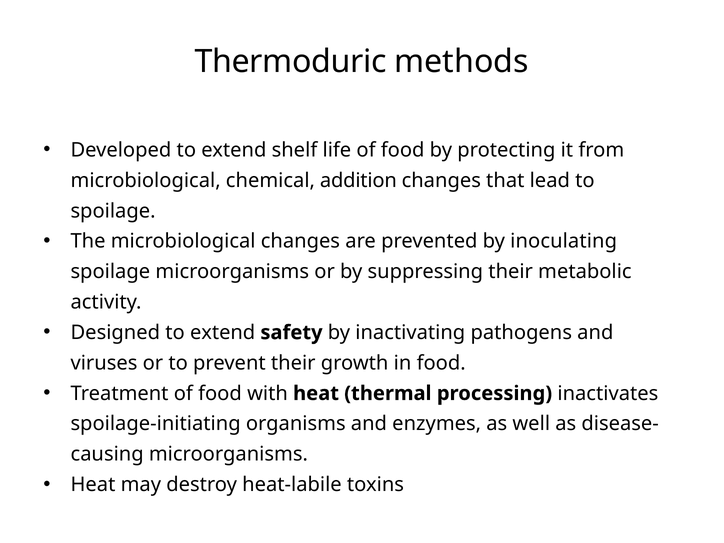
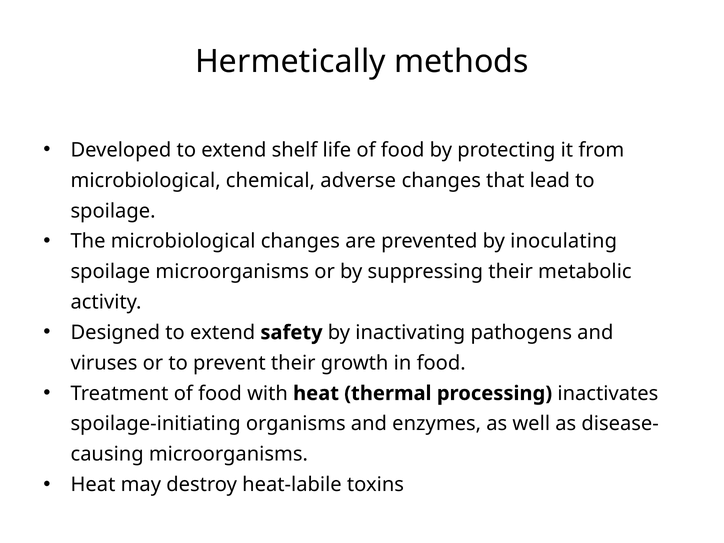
Thermoduric: Thermoduric -> Hermetically (290, 61)
addition: addition -> adverse (358, 180)
